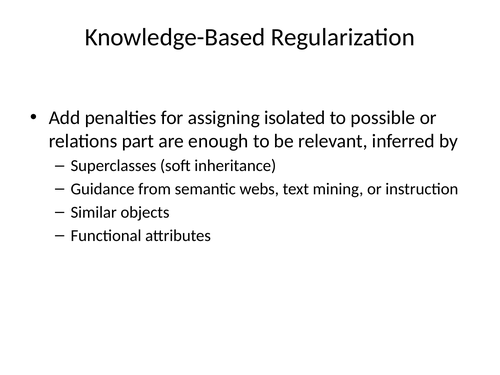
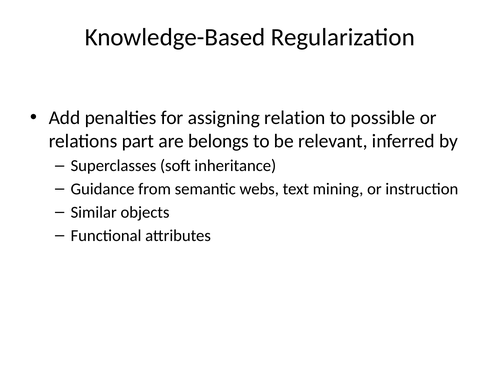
isolated: isolated -> relation (295, 118)
enough: enough -> belongs (219, 141)
